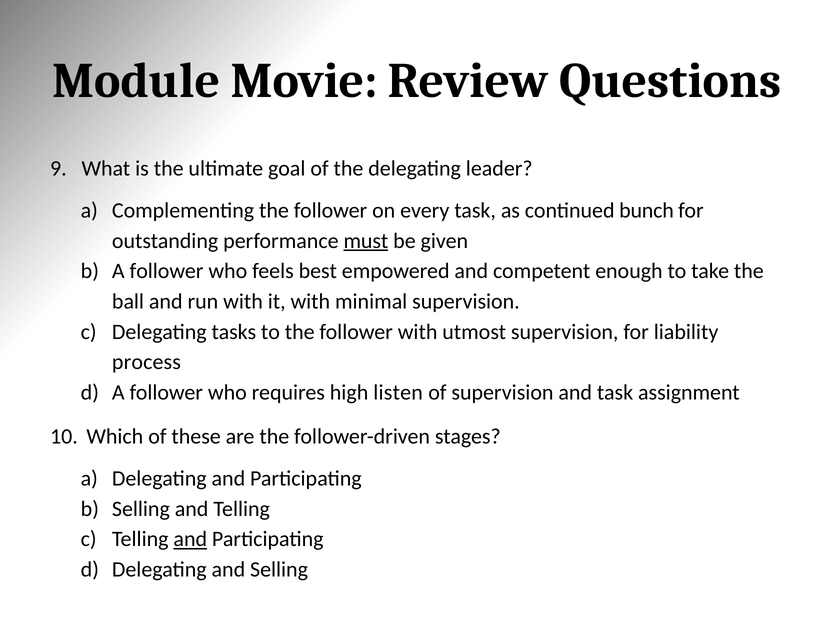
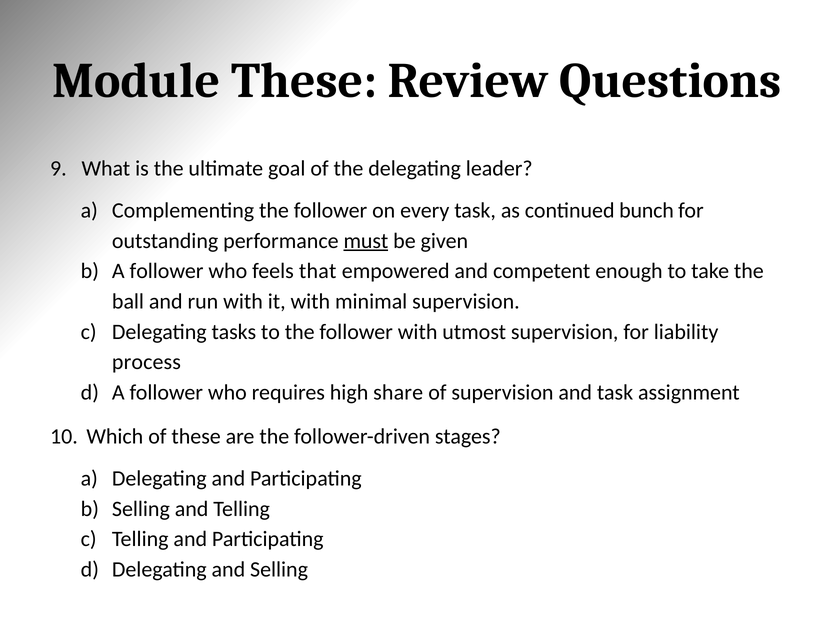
Module Movie: Movie -> These (304, 81)
best: best -> that (318, 271)
listen: listen -> share (398, 393)
and underline: present -> none (190, 540)
